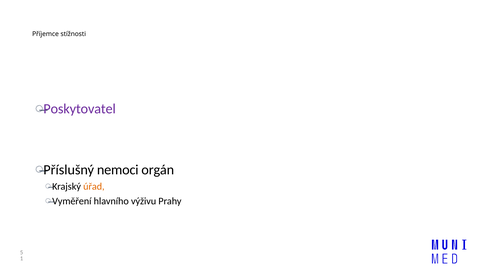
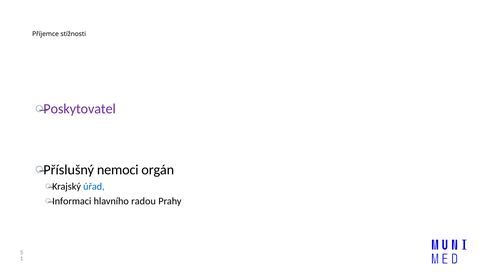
úřad colour: orange -> blue (94, 187)
Vyměření: Vyměření -> Informaci (72, 201)
výživu: výživu -> radou (144, 201)
